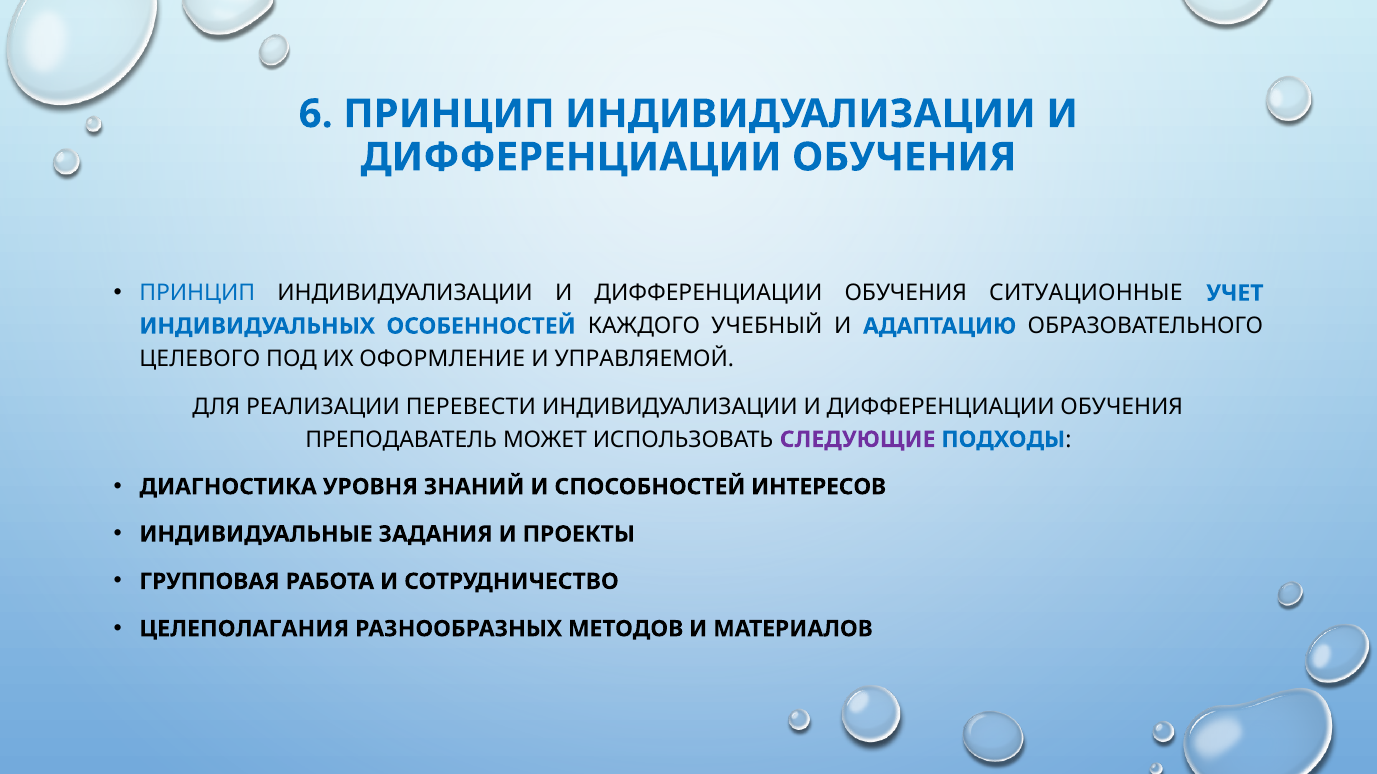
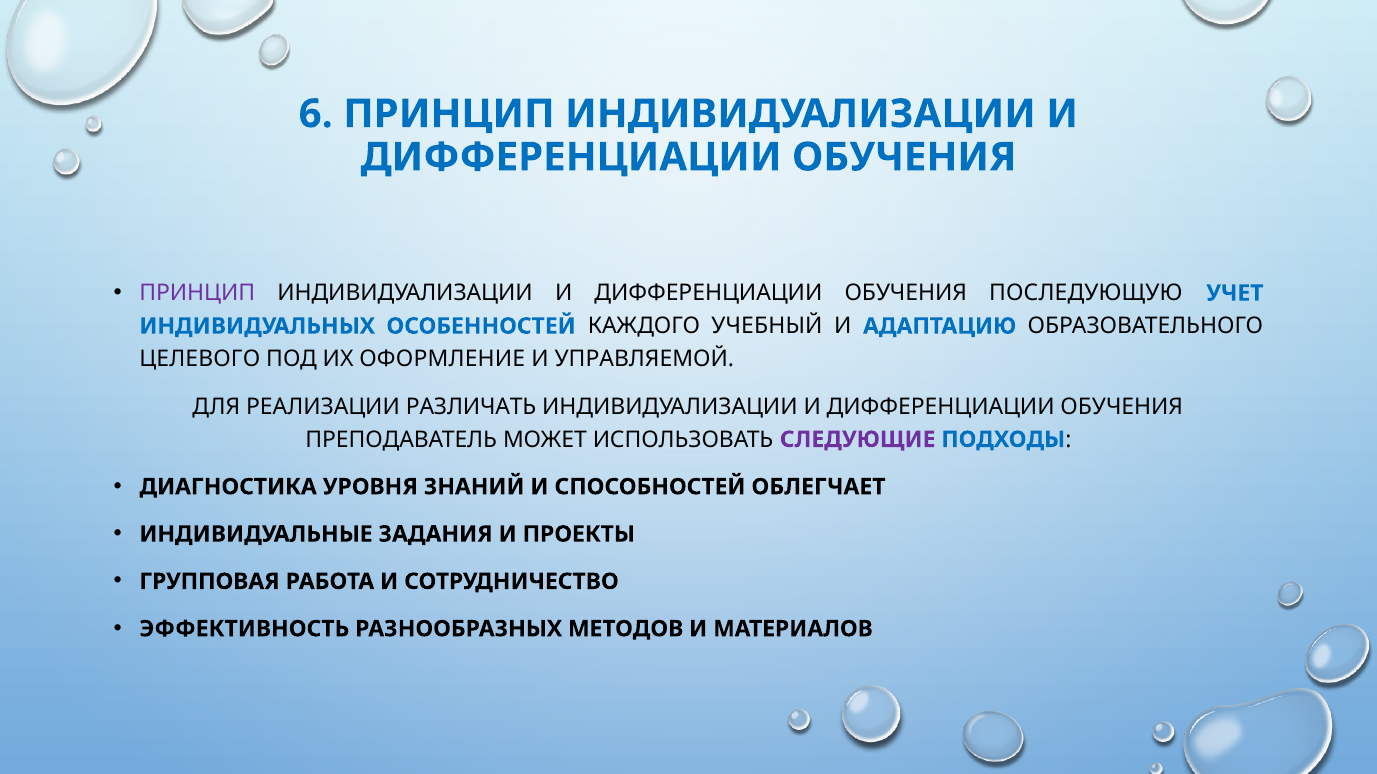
ПРИНЦИП colour: blue -> purple (197, 293)
СИТУАЦИОННЫЕ: СИТУАЦИОННЫЕ -> ПОСЛЕДУЮЩУЮ (1086, 293)
ПЕРЕВЕСТИ: ПЕРЕВЕСТИ -> РАЗЛИЧАТЬ (471, 407)
ИНТЕРЕСОВ: ИНТЕРЕСОВ -> ОБЛЕГЧАЕТ (818, 487)
ЦЕЛЕПОЛАГАНИЯ: ЦЕЛЕПОЛАГАНИЯ -> ЭФФЕКТИВНОСТЬ (244, 629)
